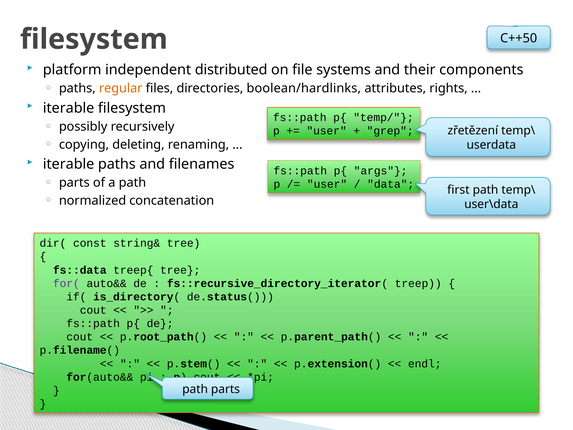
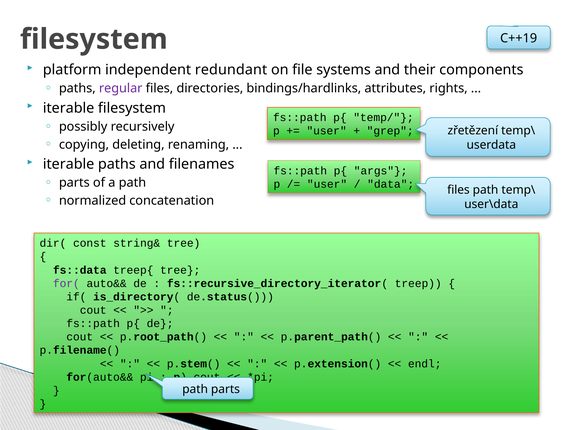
C++50: C++50 -> C++19 (519, 38)
distributed: distributed -> redundant (231, 70)
regular colour: orange -> purple (121, 88)
boolean/hardlinks: boolean/hardlinks -> bindings/hardlinks (304, 88)
first: first -> files (458, 190)
